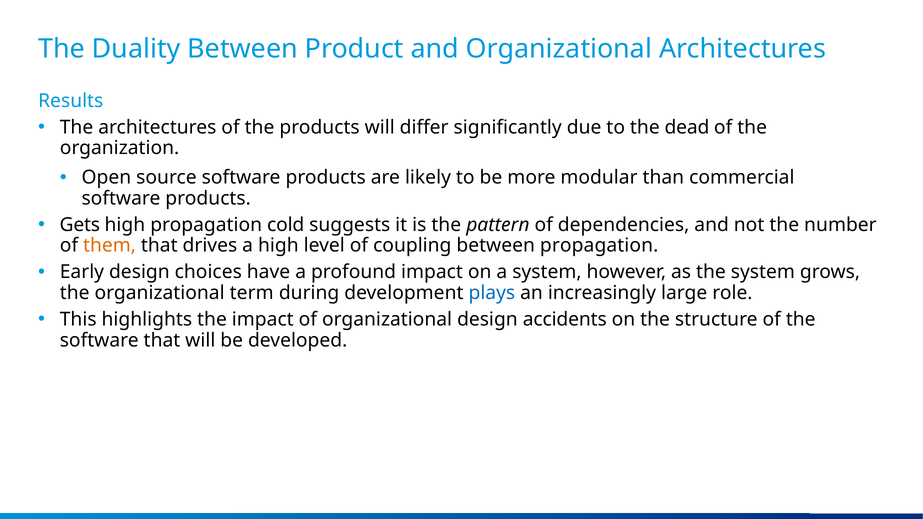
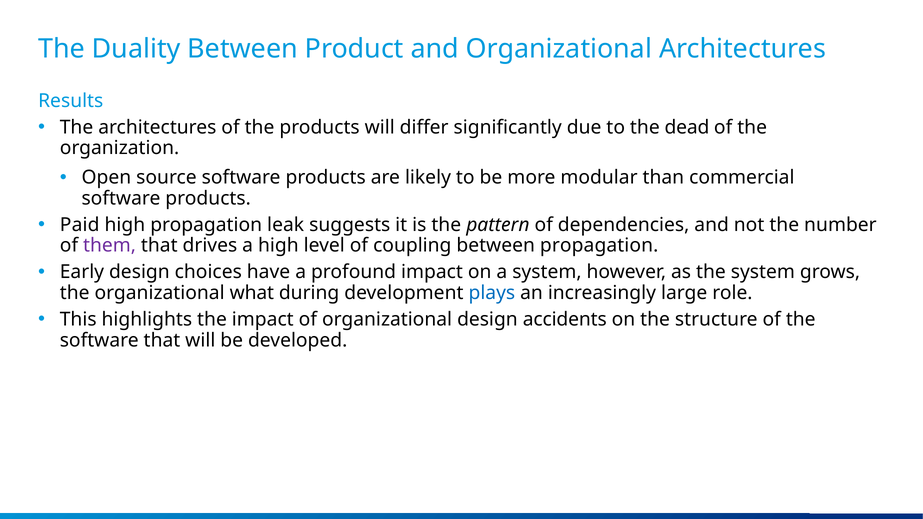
Gets: Gets -> Paid (80, 225)
cold: cold -> leak (286, 225)
them colour: orange -> purple (110, 246)
term: term -> what (252, 293)
